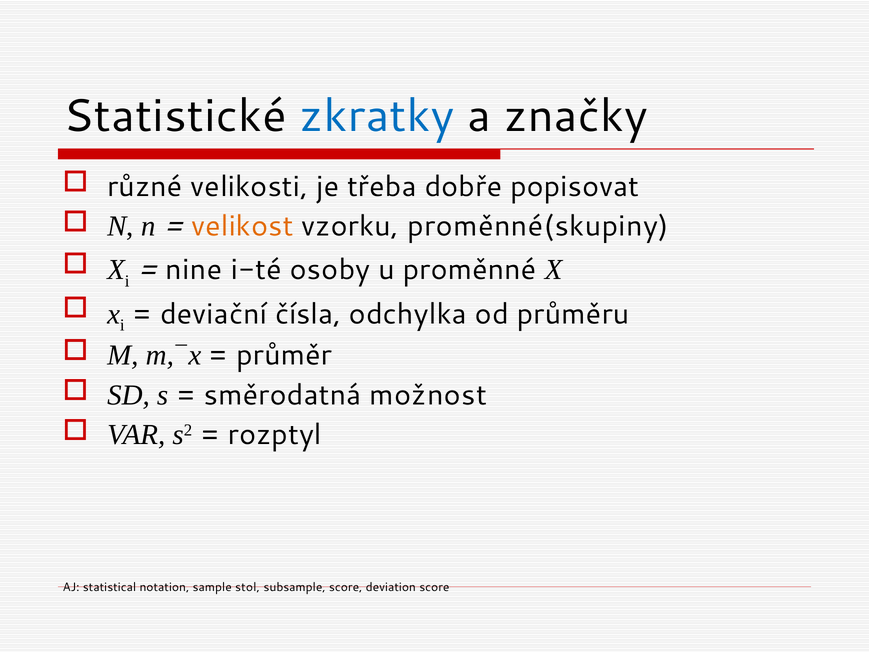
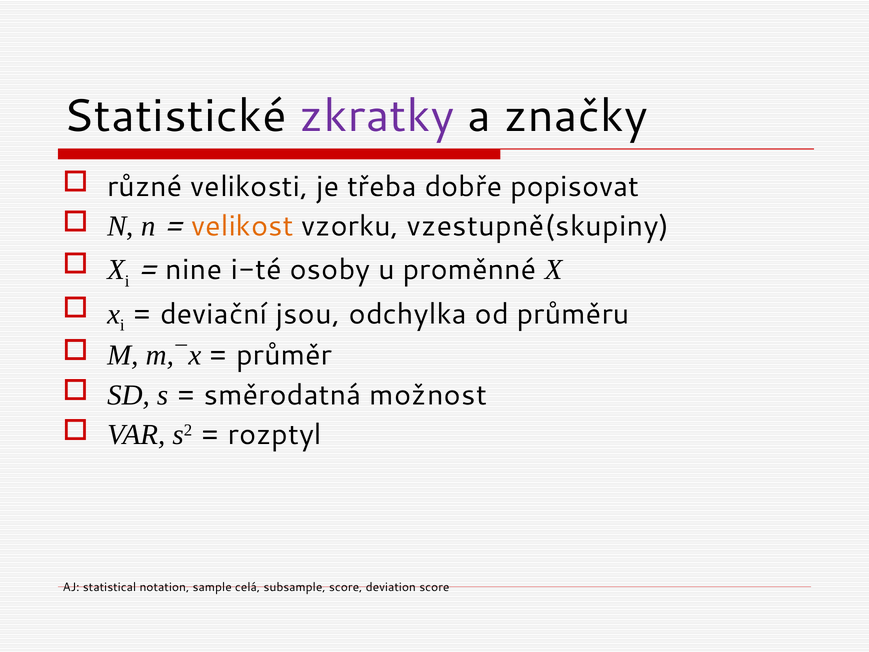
zkratky colour: blue -> purple (377, 116)
proměnné(skupiny: proměnné(skupiny -> vzestupně(skupiny (538, 226)
čísla: čísla -> jsou (308, 314)
stol: stol -> celá (248, 587)
